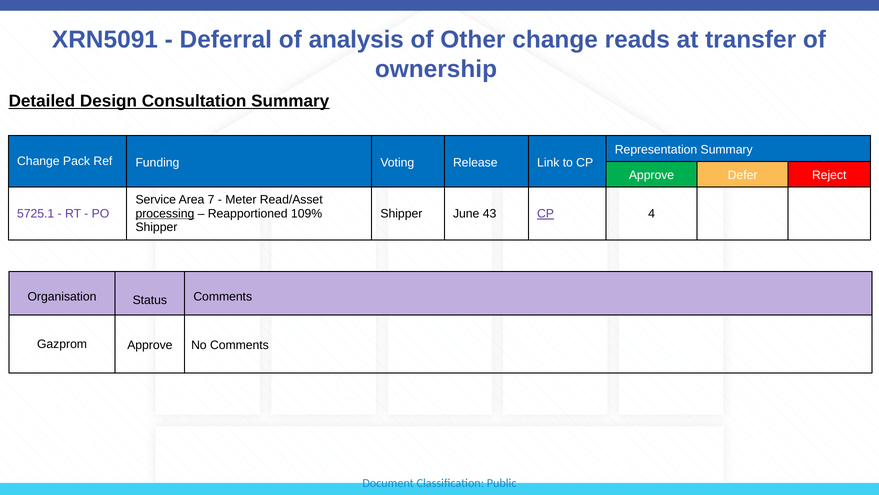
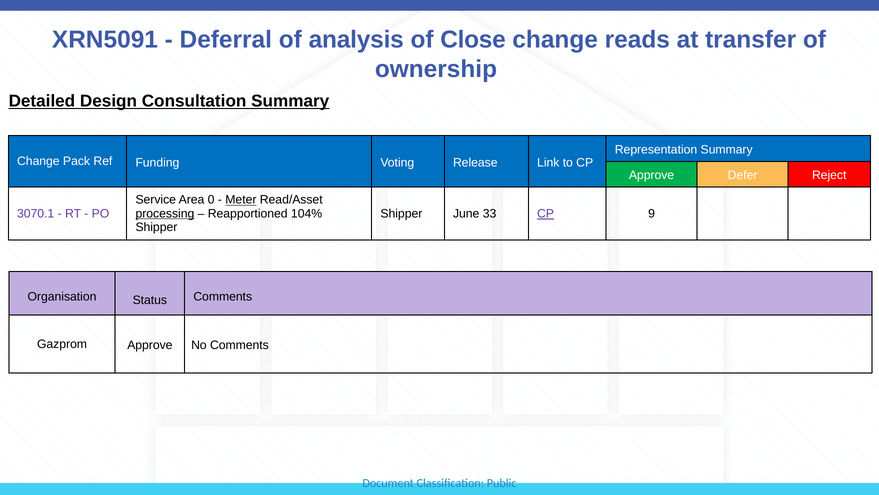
Other: Other -> Close (473, 40)
7: 7 -> 0 (211, 200)
Meter underline: none -> present (241, 200)
5725.1: 5725.1 -> 3070.1 (36, 213)
109%: 109% -> 104% (307, 213)
43: 43 -> 33 (490, 213)
4: 4 -> 9 (652, 213)
